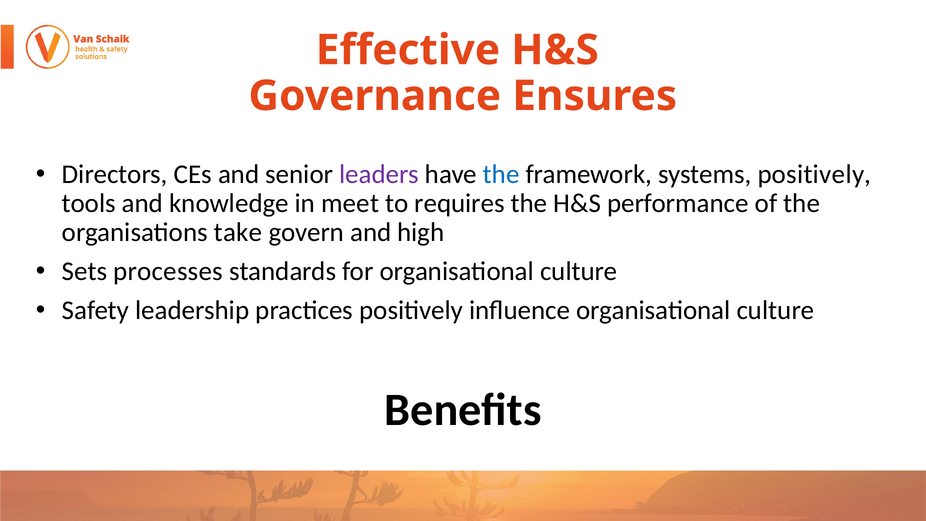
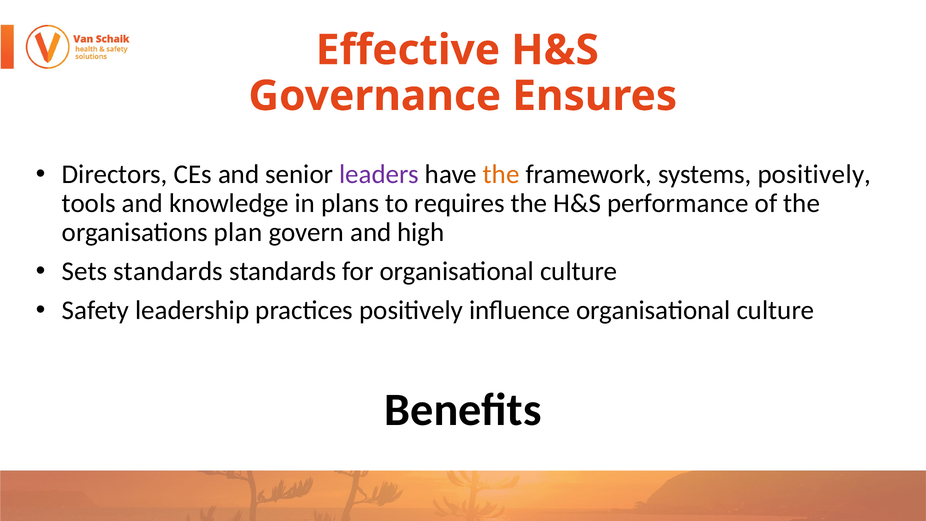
the colour: blue -> orange (501, 174)
meet: meet -> plans (350, 203)
take: take -> plan (238, 233)
Sets processes: processes -> standards (168, 271)
